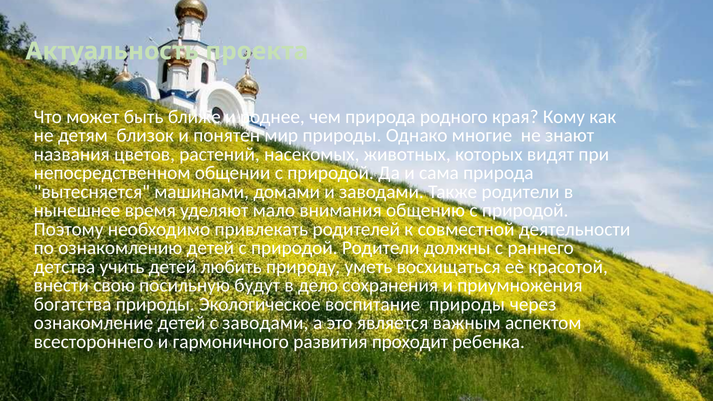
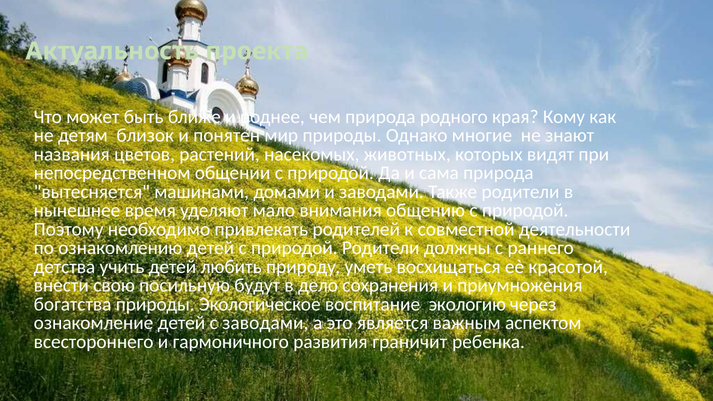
воспитание природы: природы -> экологию (467, 304)
проходит: проходит -> граничит (410, 342)
